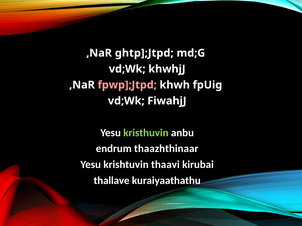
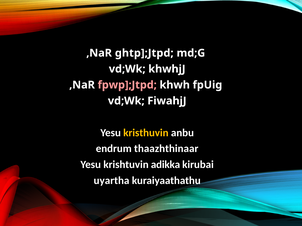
kristhuvin colour: light green -> yellow (146, 133)
thaavi: thaavi -> adikka (165, 165)
thallave: thallave -> uyartha (112, 181)
